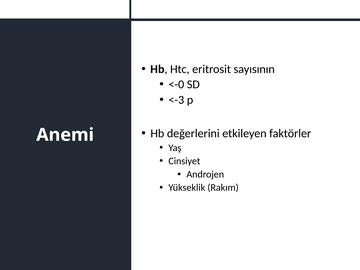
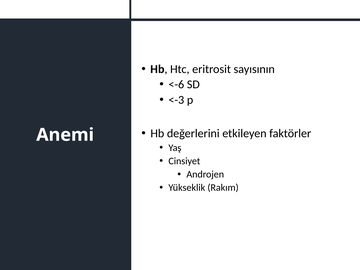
<-0: <-0 -> <-6 (176, 85)
